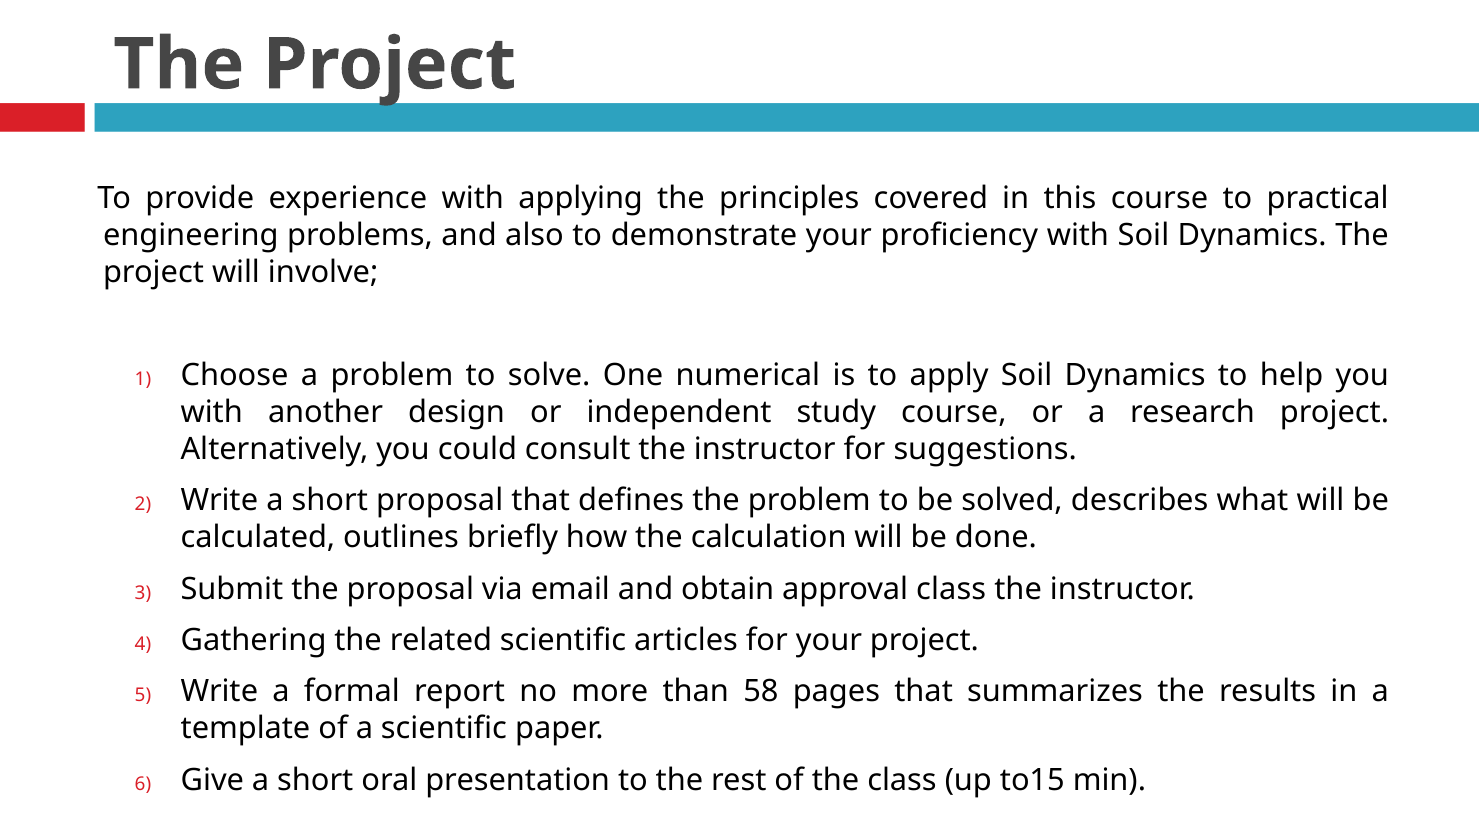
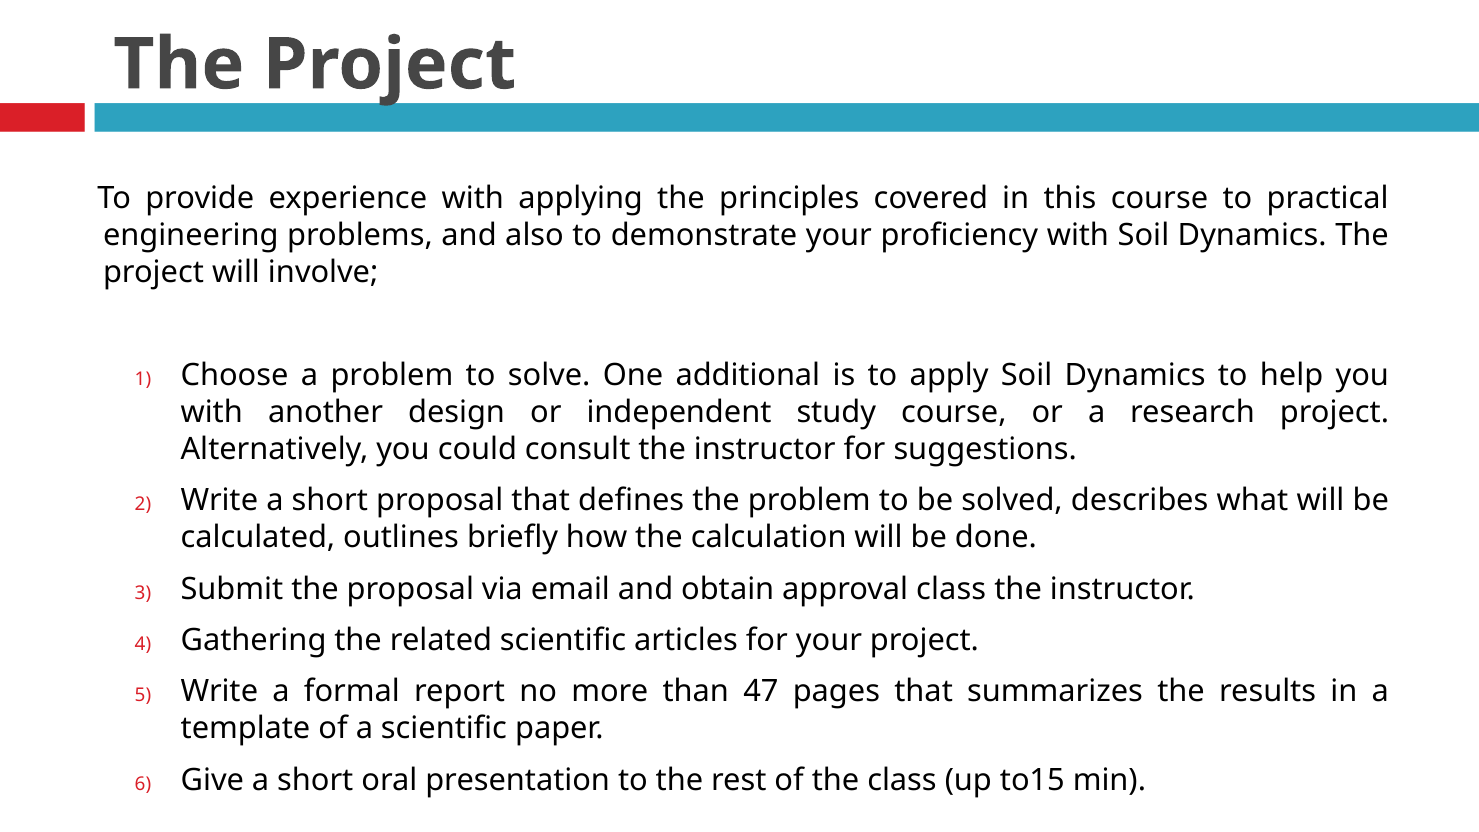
numerical: numerical -> additional (748, 375)
58: 58 -> 47 (761, 692)
